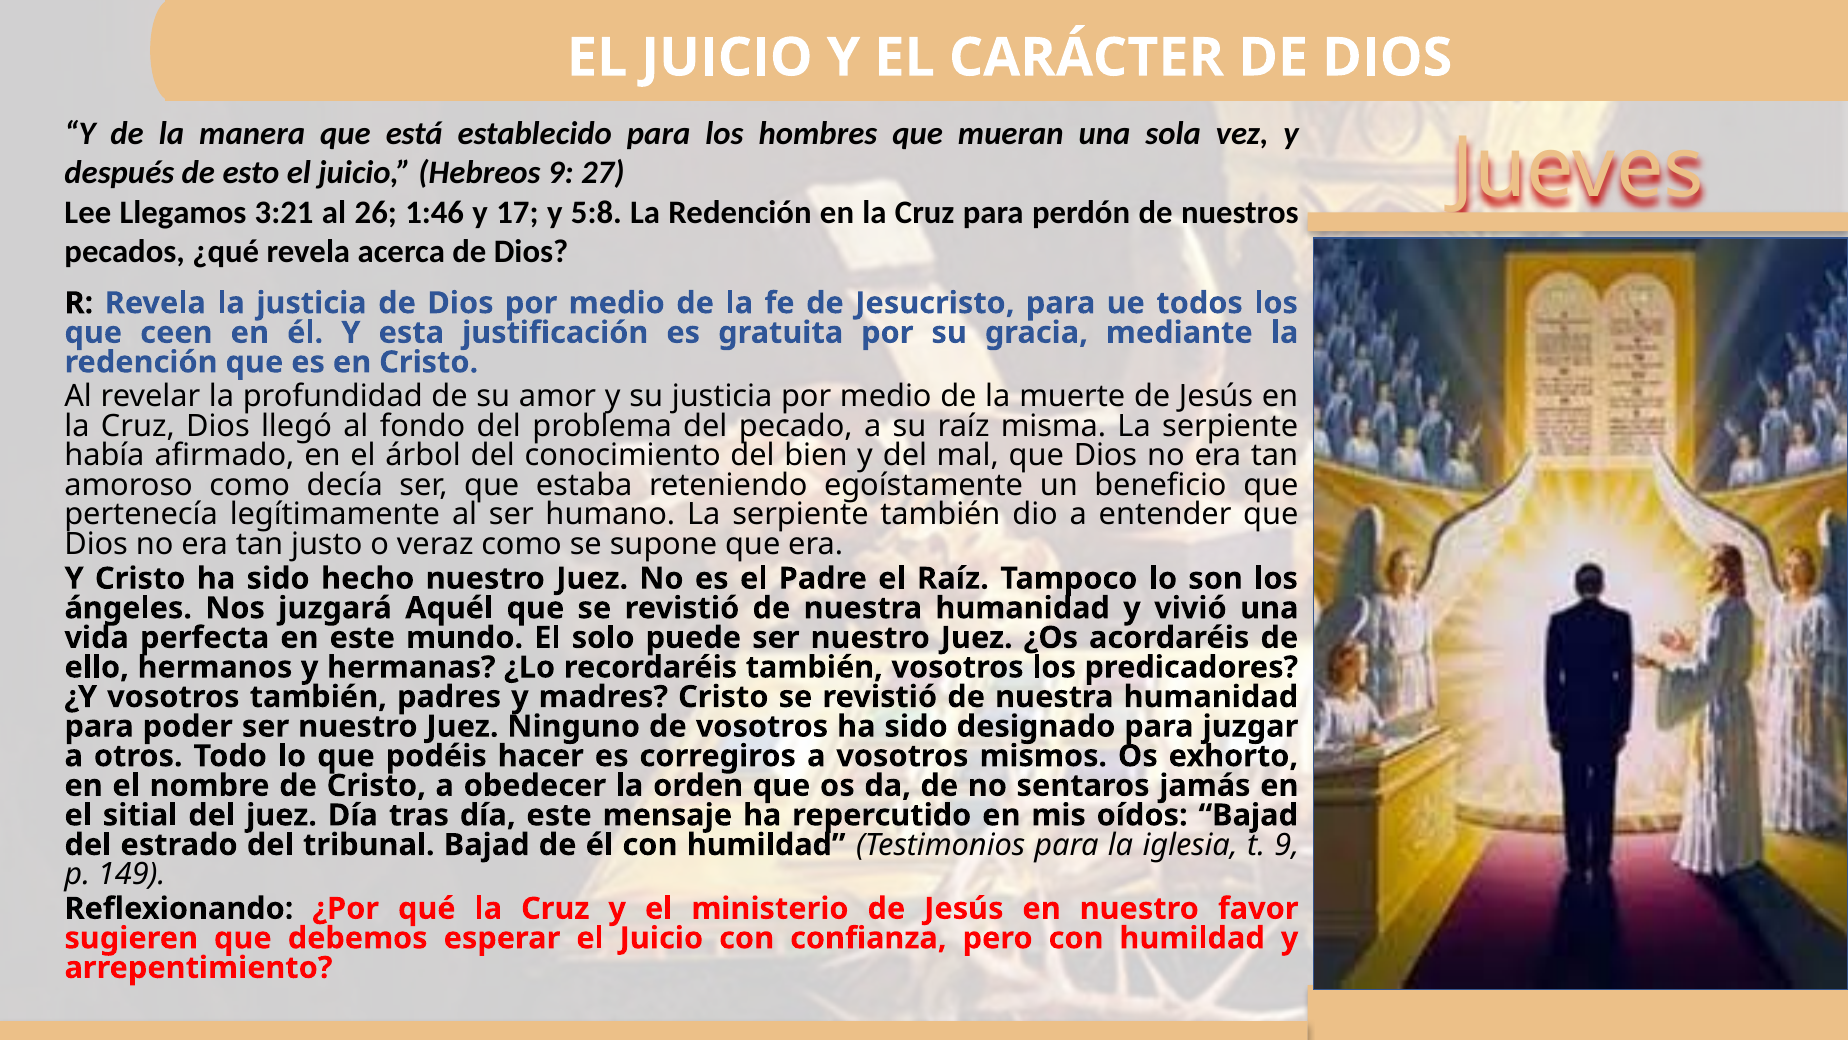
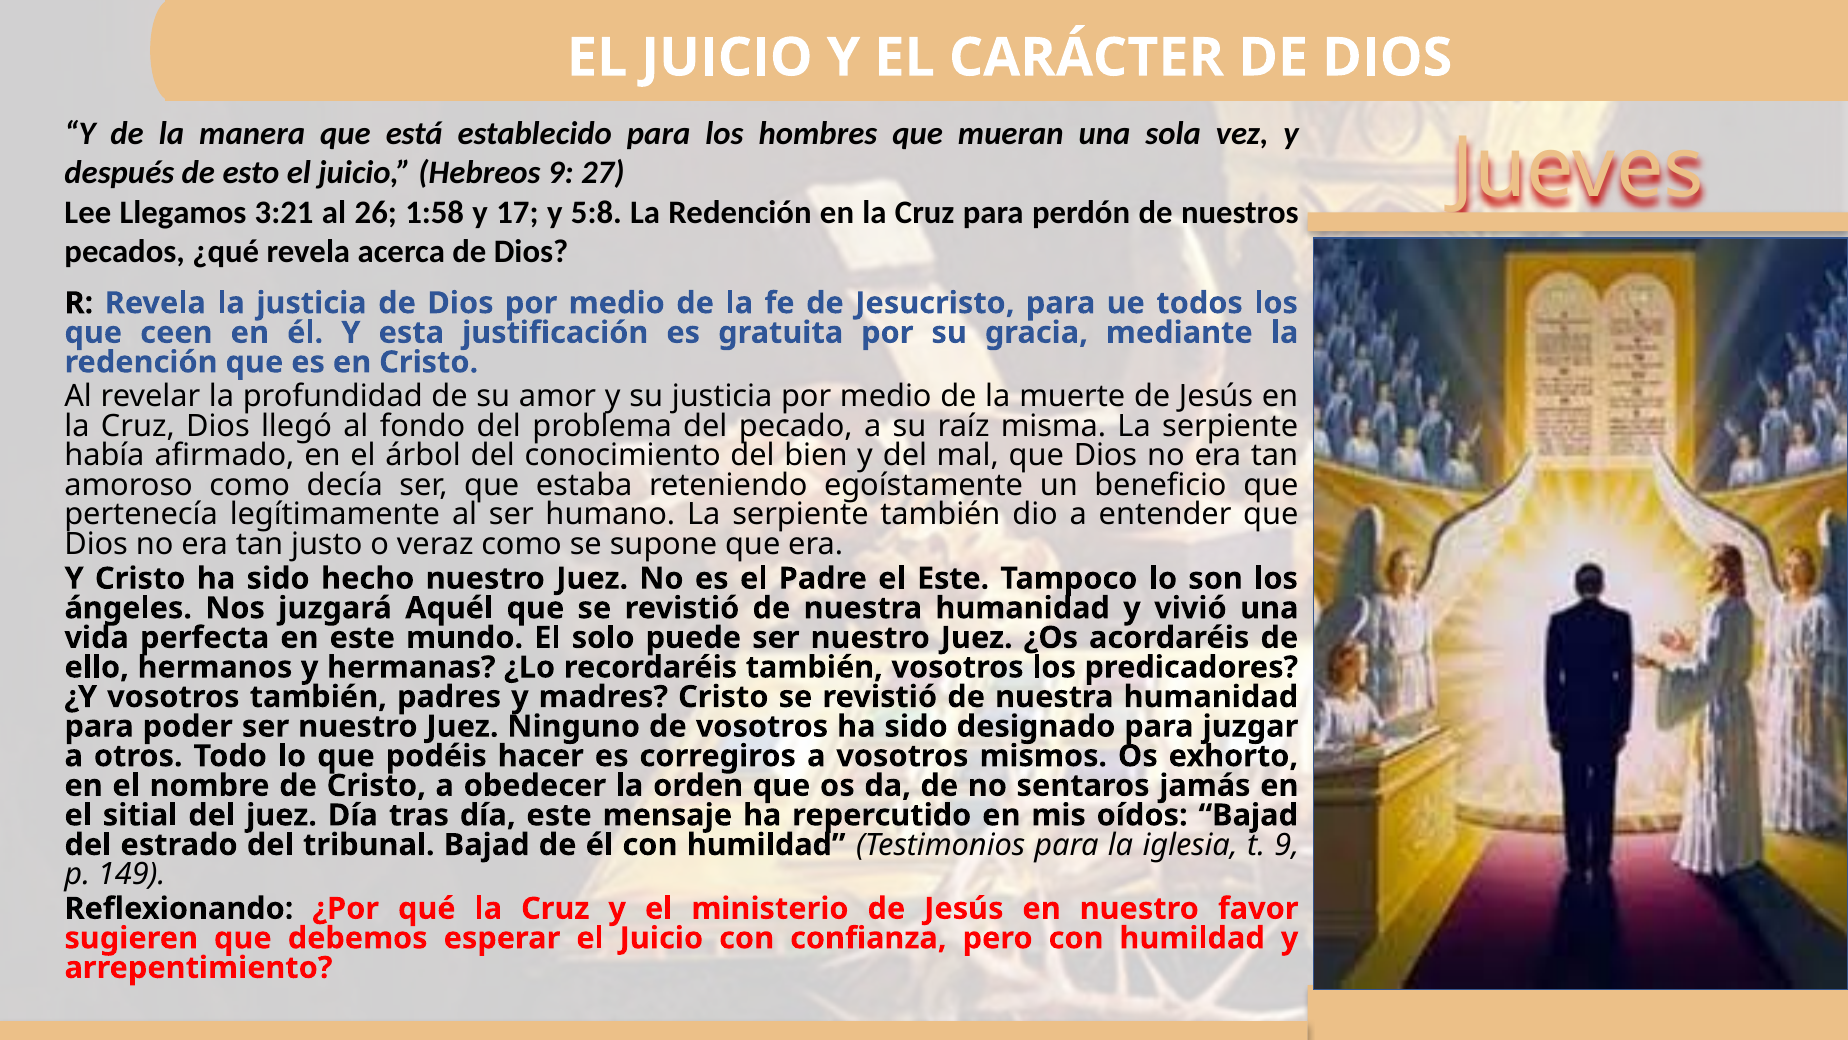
1:46: 1:46 -> 1:58 (435, 212)
el Raíz: Raíz -> Este (953, 578)
